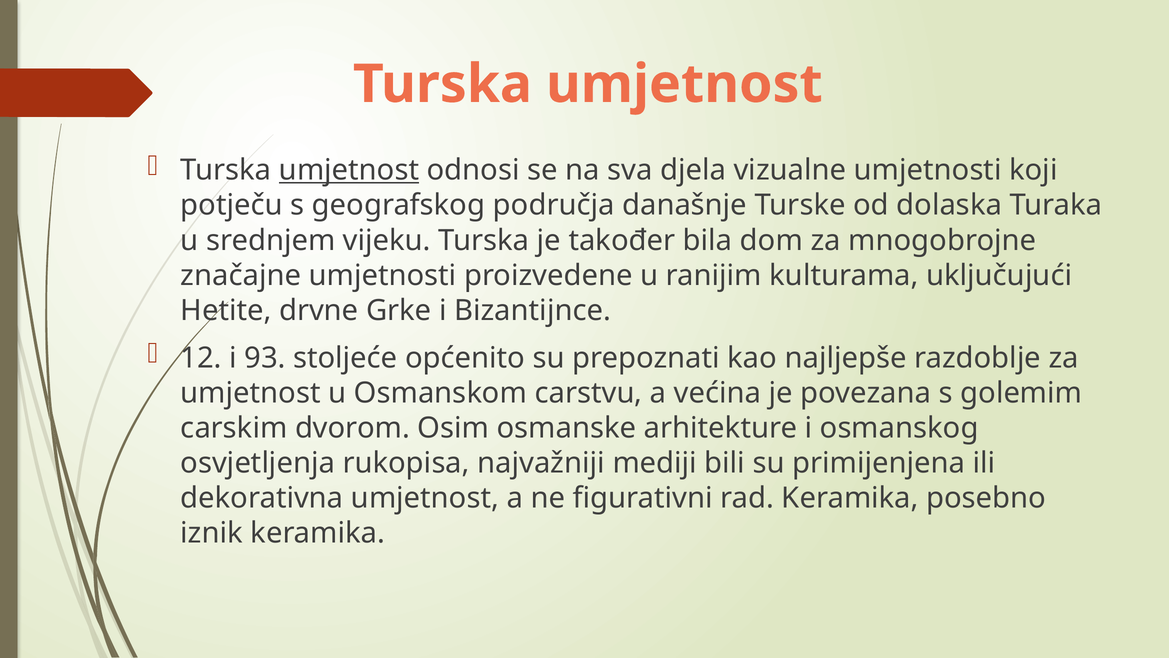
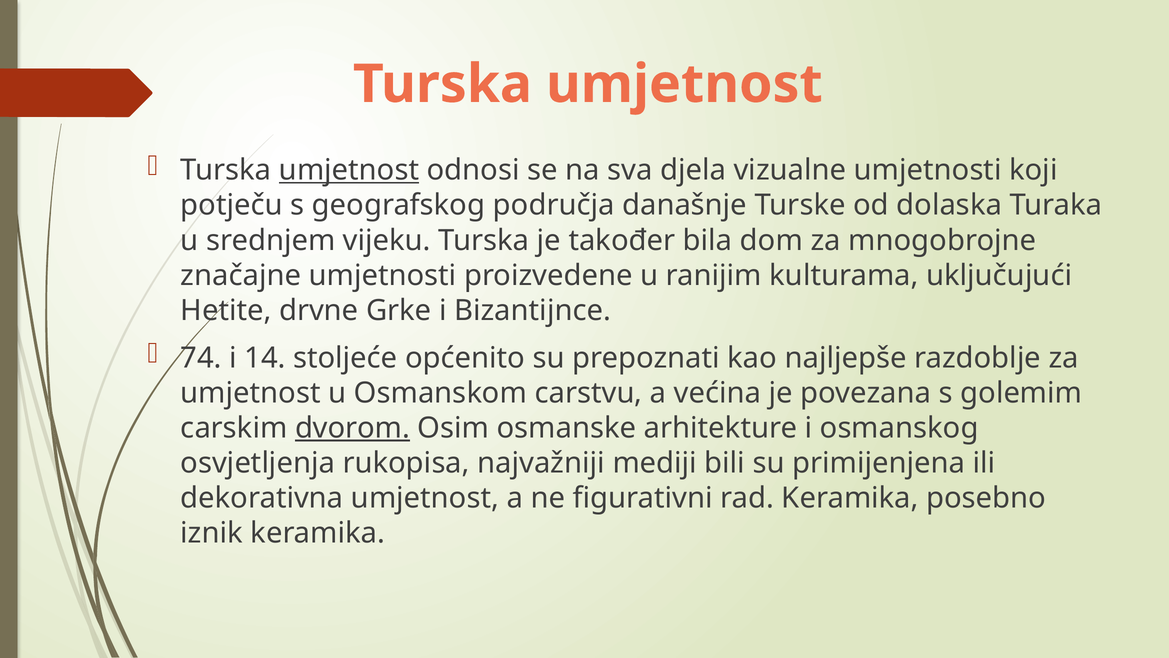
12: 12 -> 74 (201, 358)
93: 93 -> 14 (265, 358)
dvorom underline: none -> present (352, 428)
